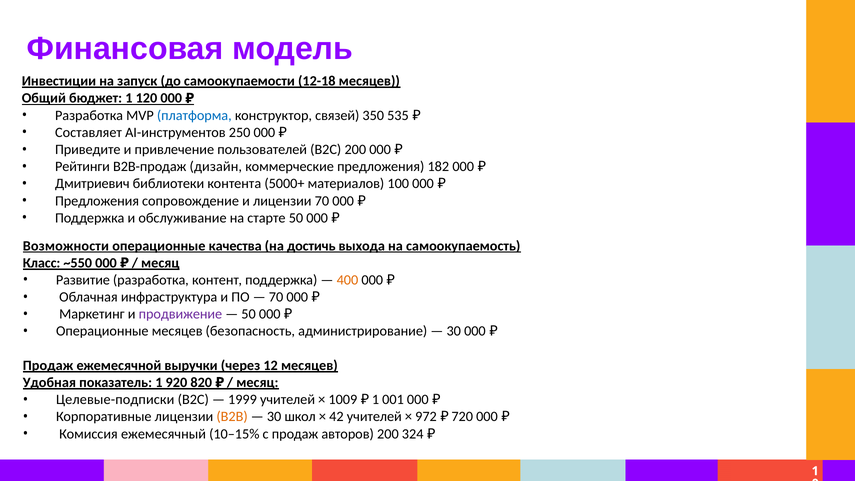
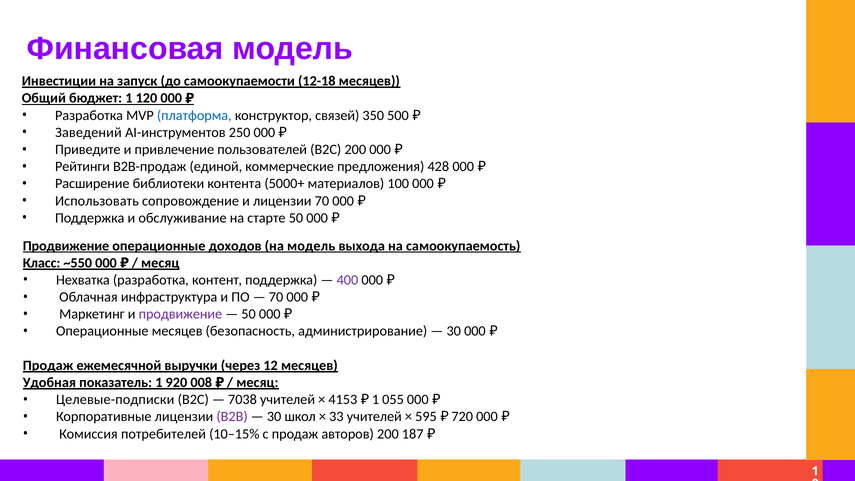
535: 535 -> 500 (398, 115)
Составляет: Составляет -> Заведений (88, 132)
дизайн: дизайн -> единой (216, 167)
182: 182 -> 428 (438, 167)
Дмитриевич: Дмитриевич -> Расширение (92, 184)
Предложения: Предложения -> Использовать (97, 201)
Возможности: Возможности -> Продвижение (66, 246)
качества: качества -> доходов (235, 246)
на достичь: достичь -> модель (311, 246)
Развитие: Развитие -> Нехватка (83, 280)
400 colour: orange -> purple (347, 280)
820: 820 -> 008 (201, 383)
1999: 1999 -> 7038 (242, 400)
1009: 1009 -> 4153 (343, 400)
001: 001 -> 055 (393, 400)
B2B colour: orange -> purple (232, 417)
42: 42 -> 33 (336, 417)
972: 972 -> 595 (426, 417)
ежемесячный: ежемесячный -> потребителей (163, 434)
324: 324 -> 187 (413, 434)
